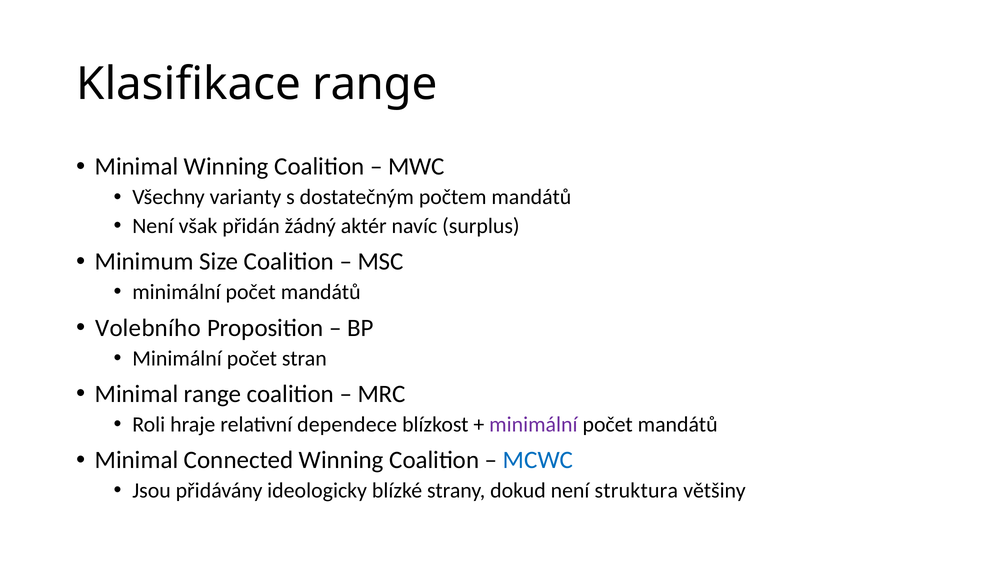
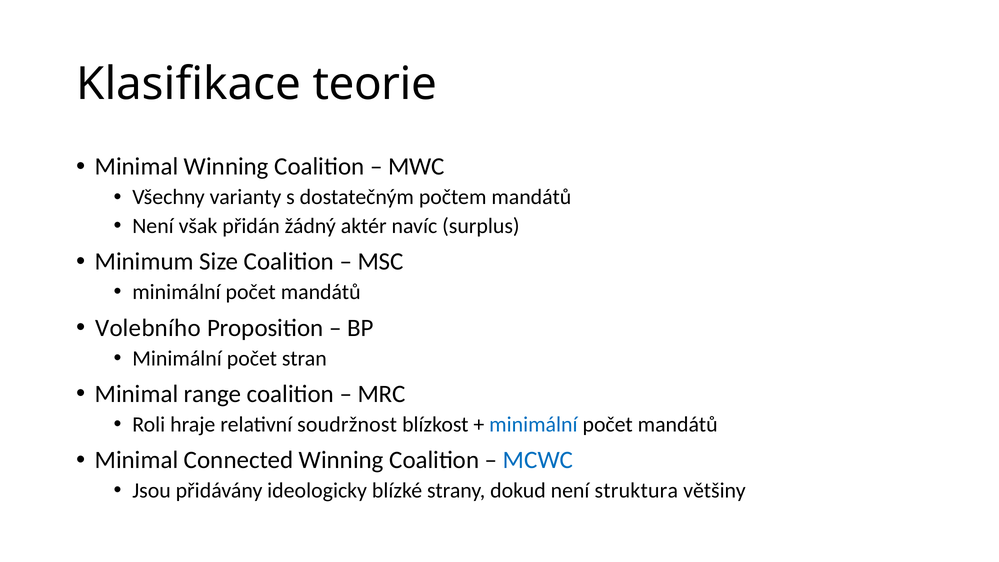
Klasifikace range: range -> teorie (375, 84)
dependece: dependece -> soudržnost (347, 424)
minimální colour: purple -> blue (533, 424)
